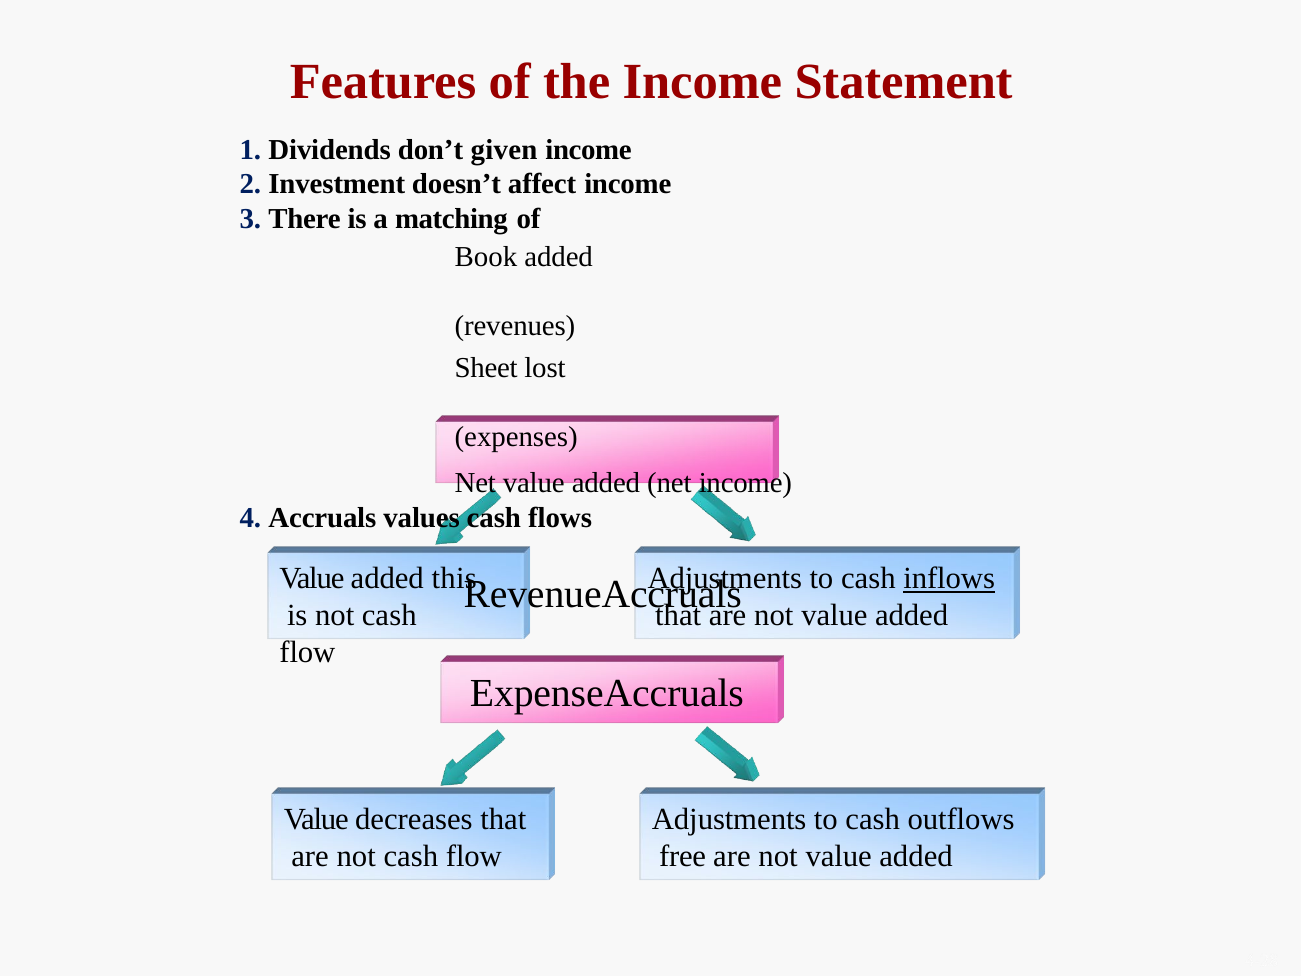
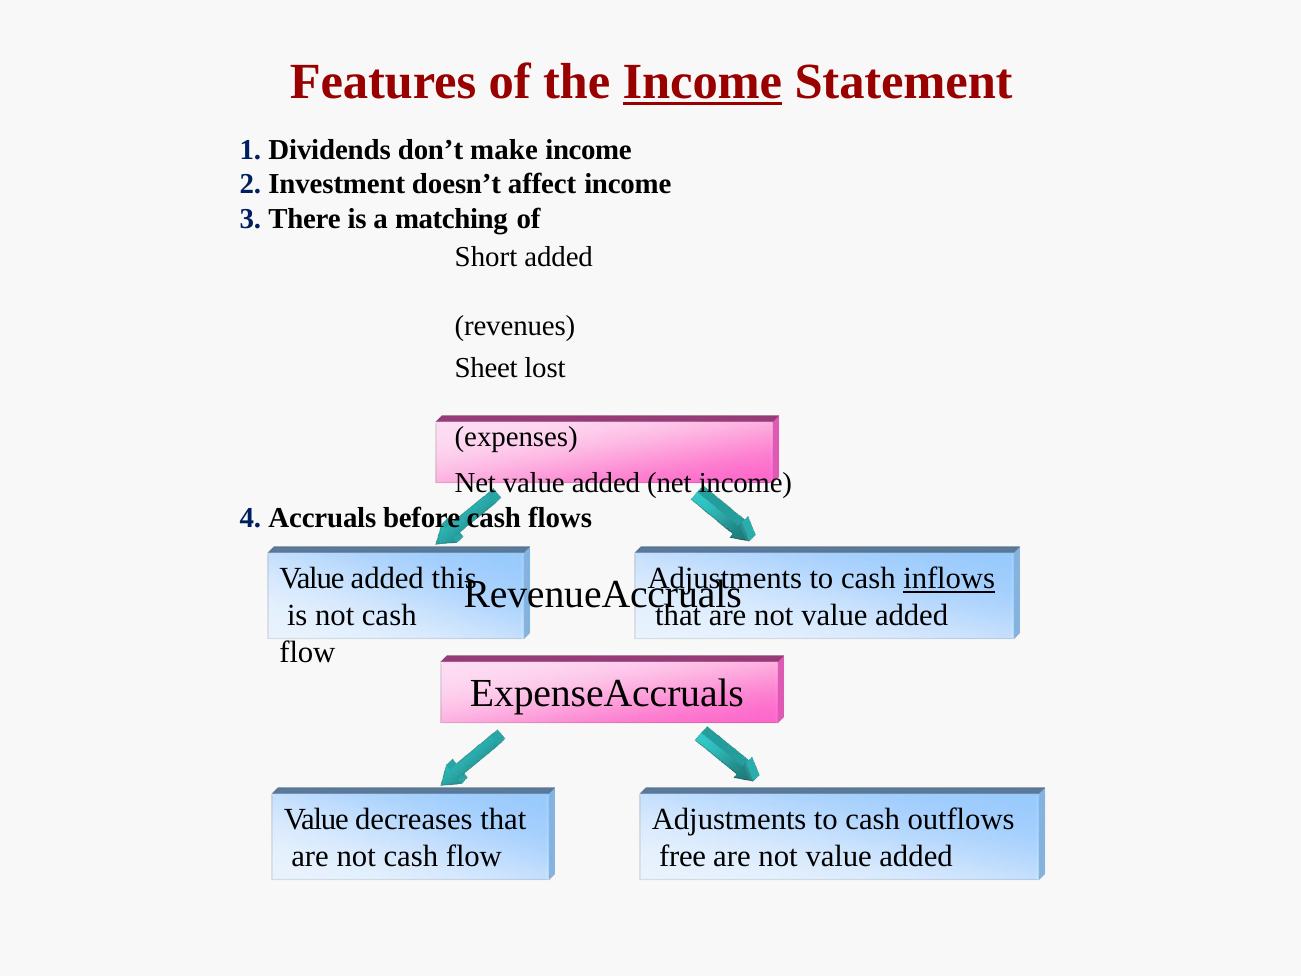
Income underline: none -> present (702, 82)
given: given -> make (504, 150)
Book: Book -> Short (486, 257)
values: values -> before (422, 517)
